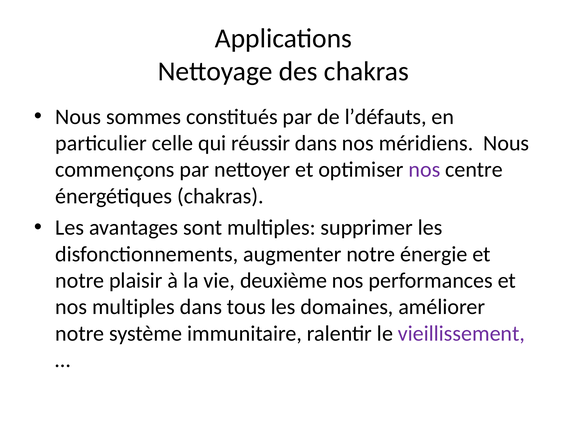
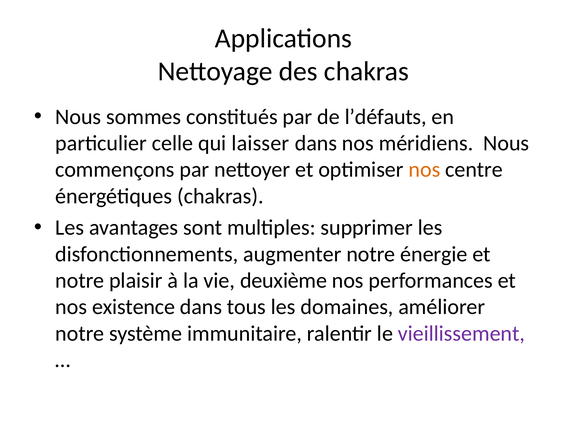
réussir: réussir -> laisser (260, 143)
nos colour: purple -> orange (424, 170)
nos multiples: multiples -> existence (134, 307)
